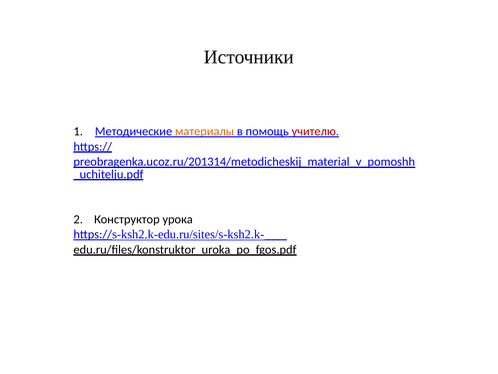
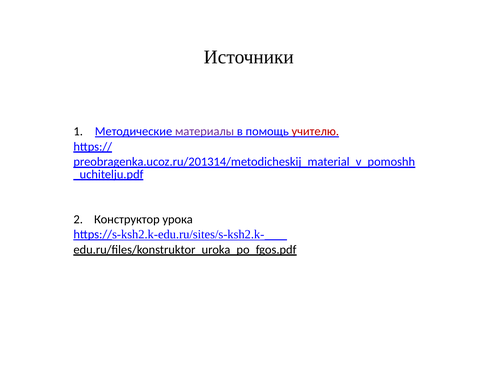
материалы colour: orange -> purple (205, 131)
